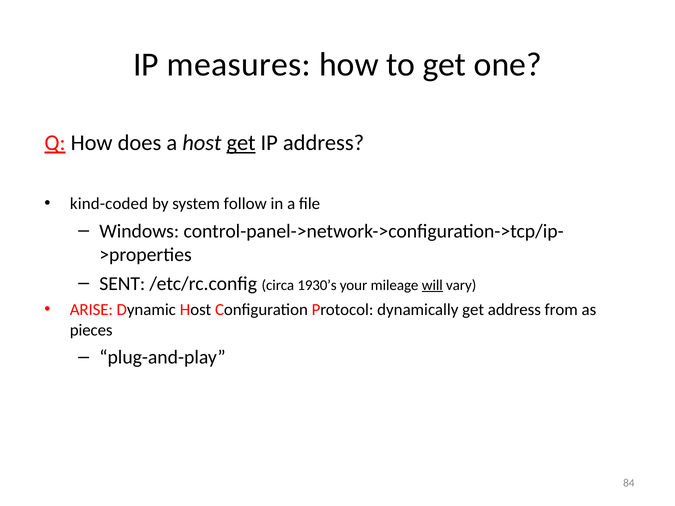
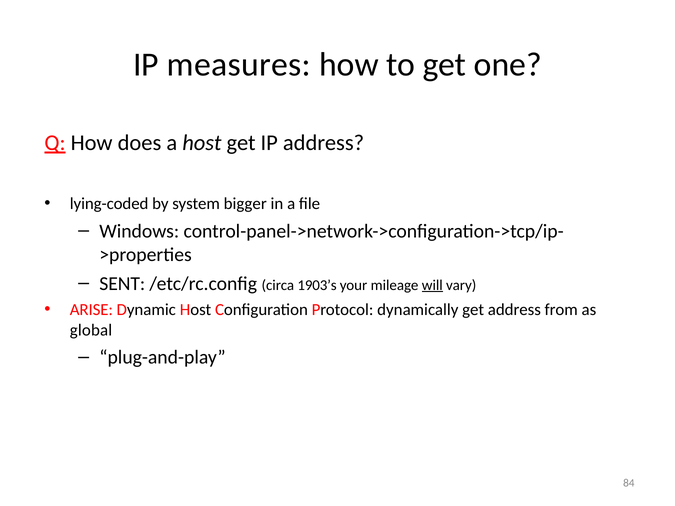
get underline: present -> none (241, 143)
kind-coded: kind-coded -> lying-coded (109, 204)
follow: follow -> bigger (245, 204)
1930’s: 1930’s -> 1903’s (317, 285)
pieces: pieces -> global (91, 330)
